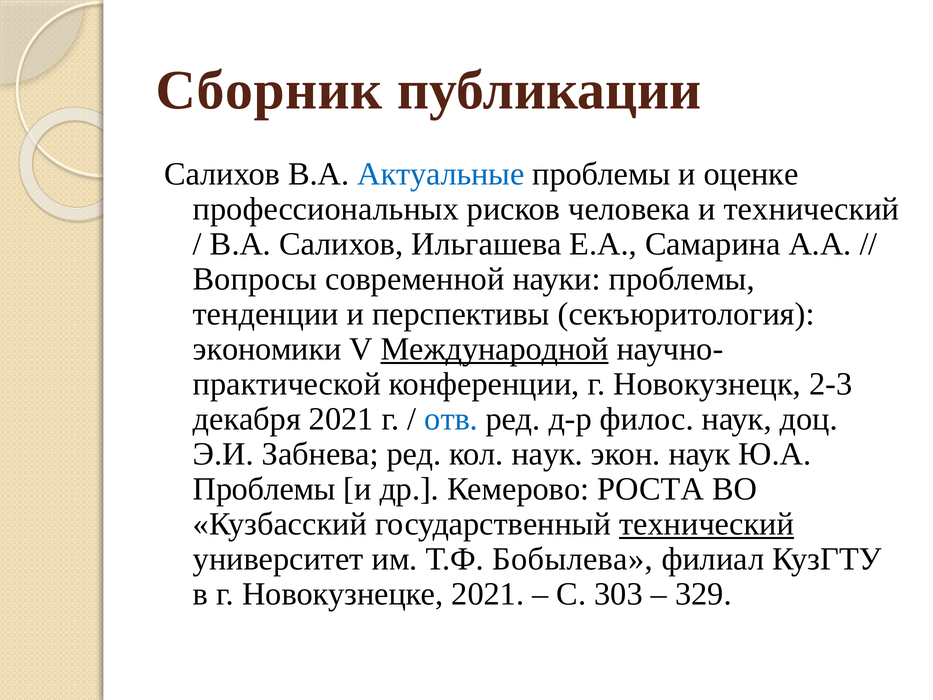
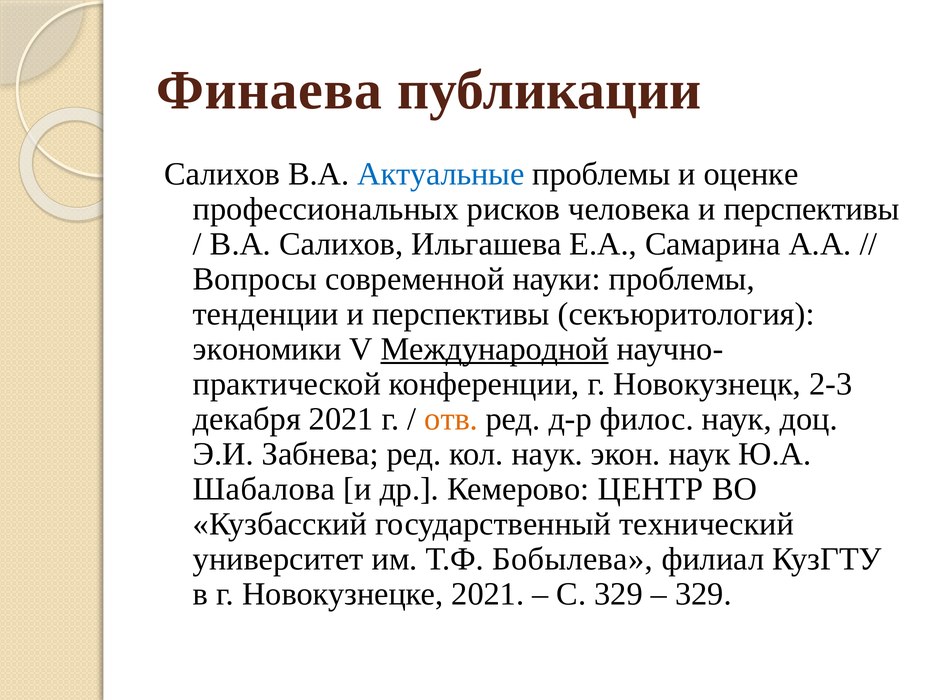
Сборник: Сборник -> Финаева (269, 90)
человека и технический: технический -> перспективы (812, 209)
отв colour: blue -> orange (451, 419)
Проблемы: Проблемы -> Шабалова (264, 489)
РОСТА: РОСТА -> ЦЕНТР (651, 489)
технический underline: present -> none (707, 524)
С 303: 303 -> 329 (618, 594)
